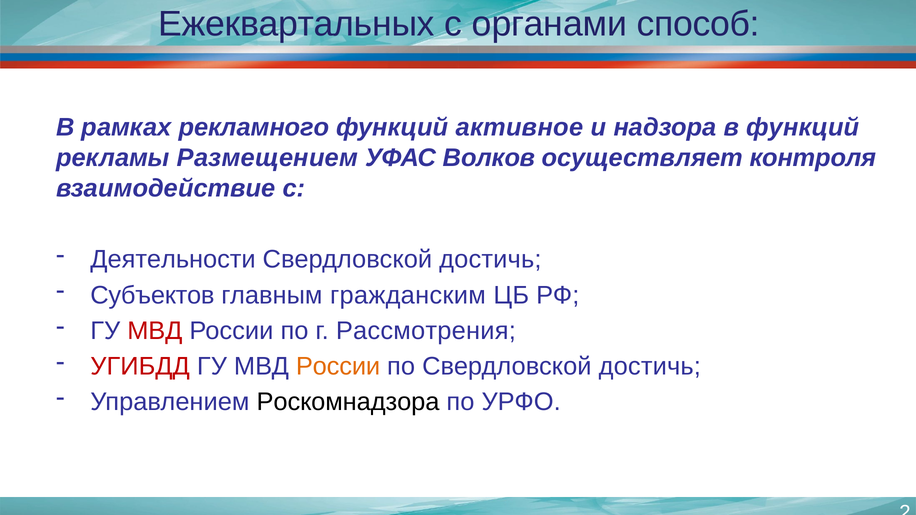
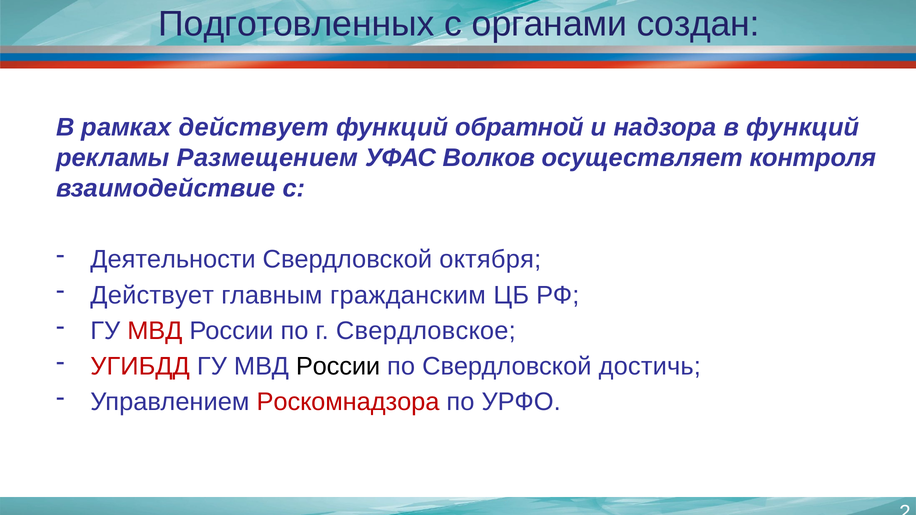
Ежеквартальных: Ежеквартальных -> Подготовленных (296, 24)
способ: способ -> создан (698, 24)
рамках рекламного: рекламного -> действует (254, 127)
активное: активное -> обратной (520, 127)
достичь: достичь -> октября (490, 260)
Субъектов: Субъектов -> Действует (152, 295)
Рассмотрения: Рассмотрения -> Свердловское (426, 331)
России colour: orange -> black (338, 367)
Роскомнадзора colour: black -> red (348, 402)
